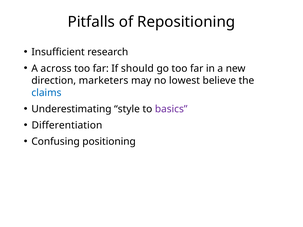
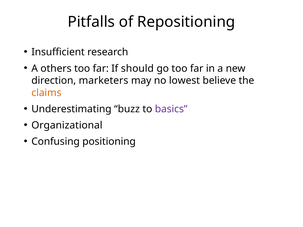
across: across -> others (56, 69)
claims colour: blue -> orange (46, 93)
style: style -> buzz (127, 109)
Differentiation: Differentiation -> Organizational (67, 125)
